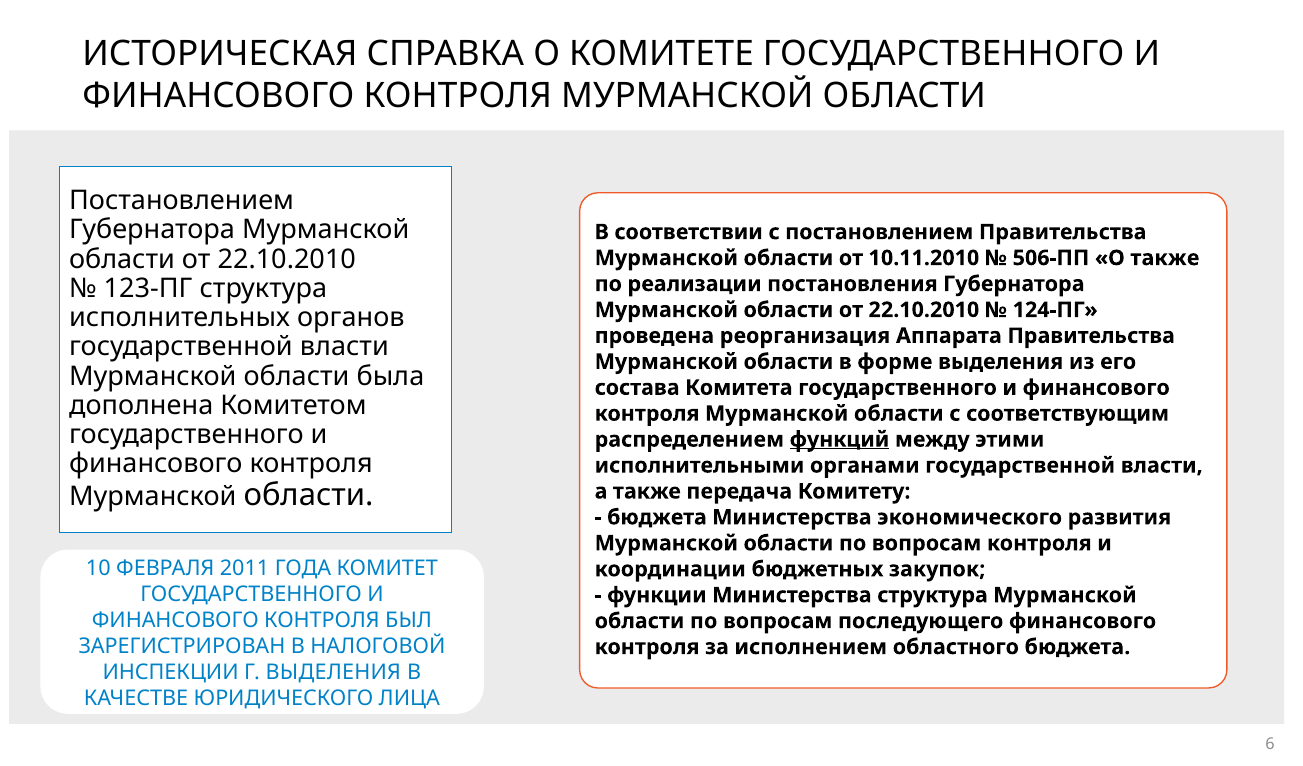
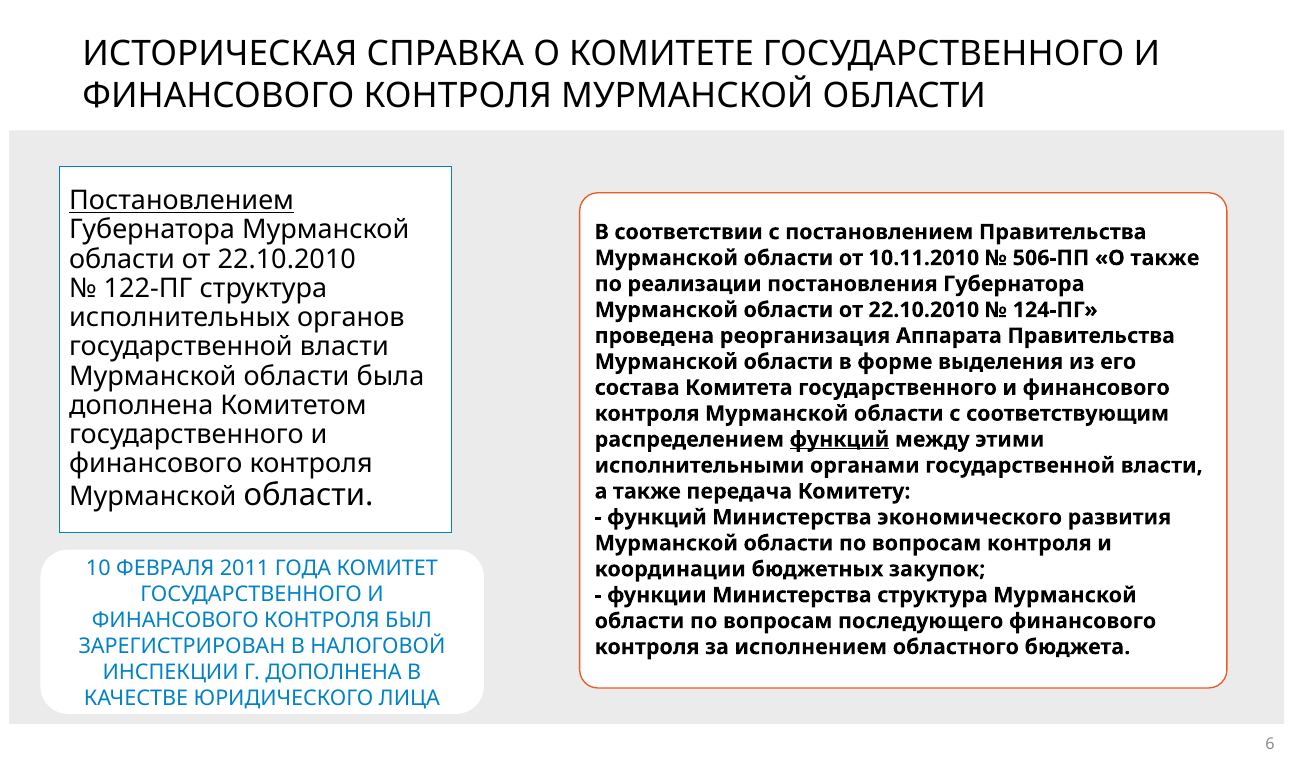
Постановлением underline: none -> present (182, 201)
123-ПГ: 123-ПГ -> 122-ПГ (148, 289)
бюджета: бюджета -> функций (657, 518)
Г ВЫДЕЛЕНИЯ: ВЫДЕЛЕНИЯ -> ДОПОЛНЕНА (334, 672)
